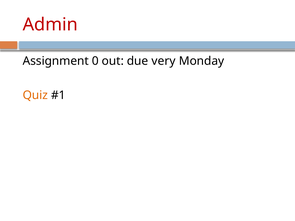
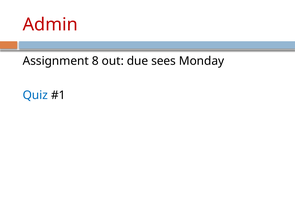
0: 0 -> 8 (95, 61)
very: very -> sees (164, 61)
Quiz colour: orange -> blue (35, 95)
